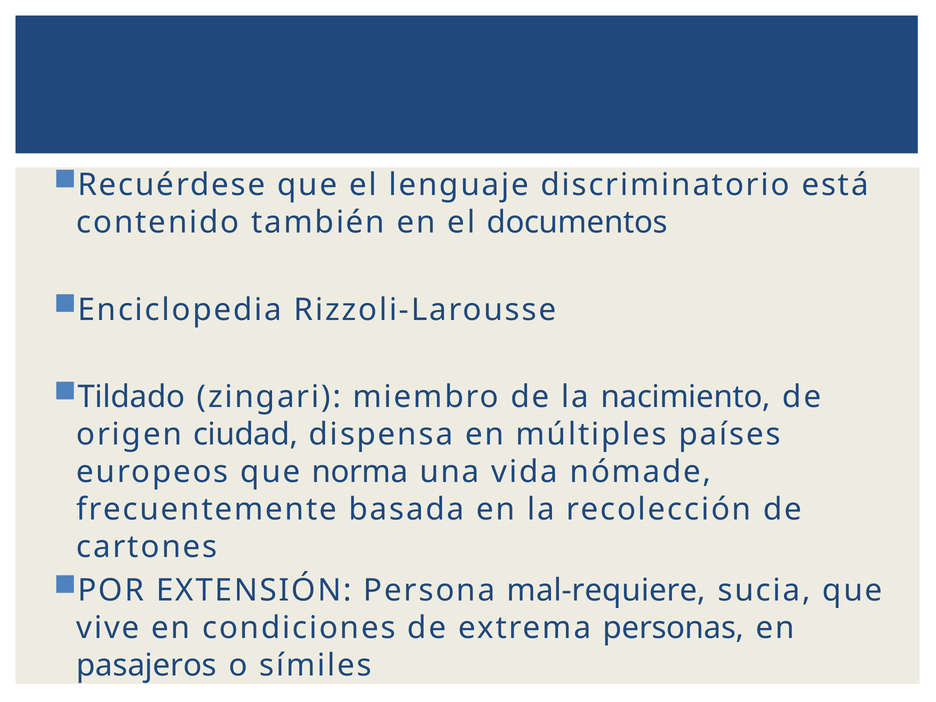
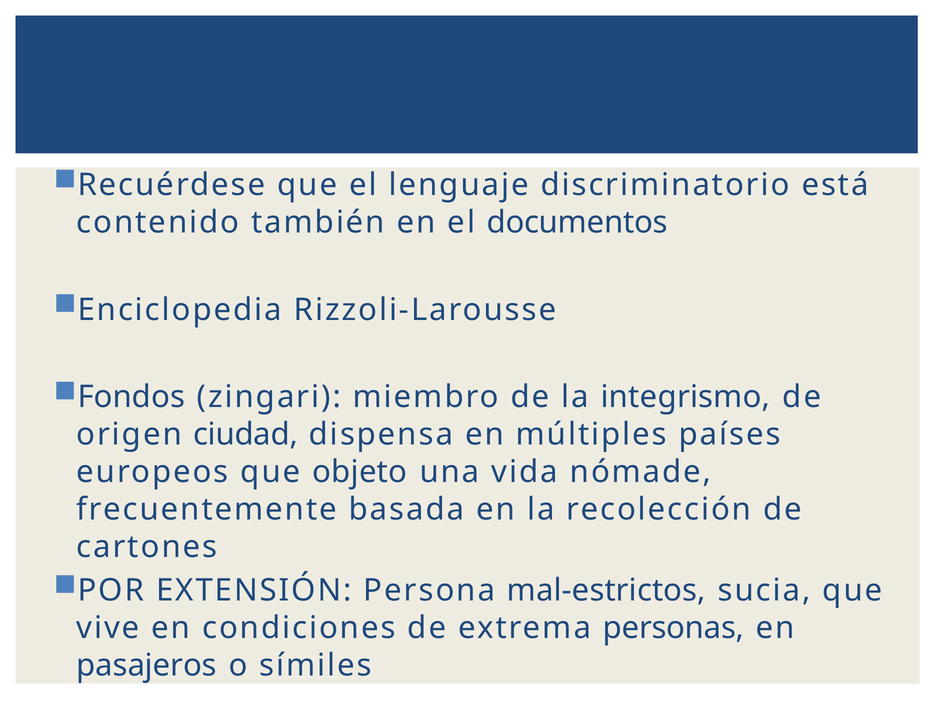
Tildado: Tildado -> Fondos (131, 397)
nacimiento: nacimiento -> integrismo (685, 397)
norma: norma -> objeto (360, 472)
mal-requiere: mal-requiere -> mal-estrictos (606, 590)
